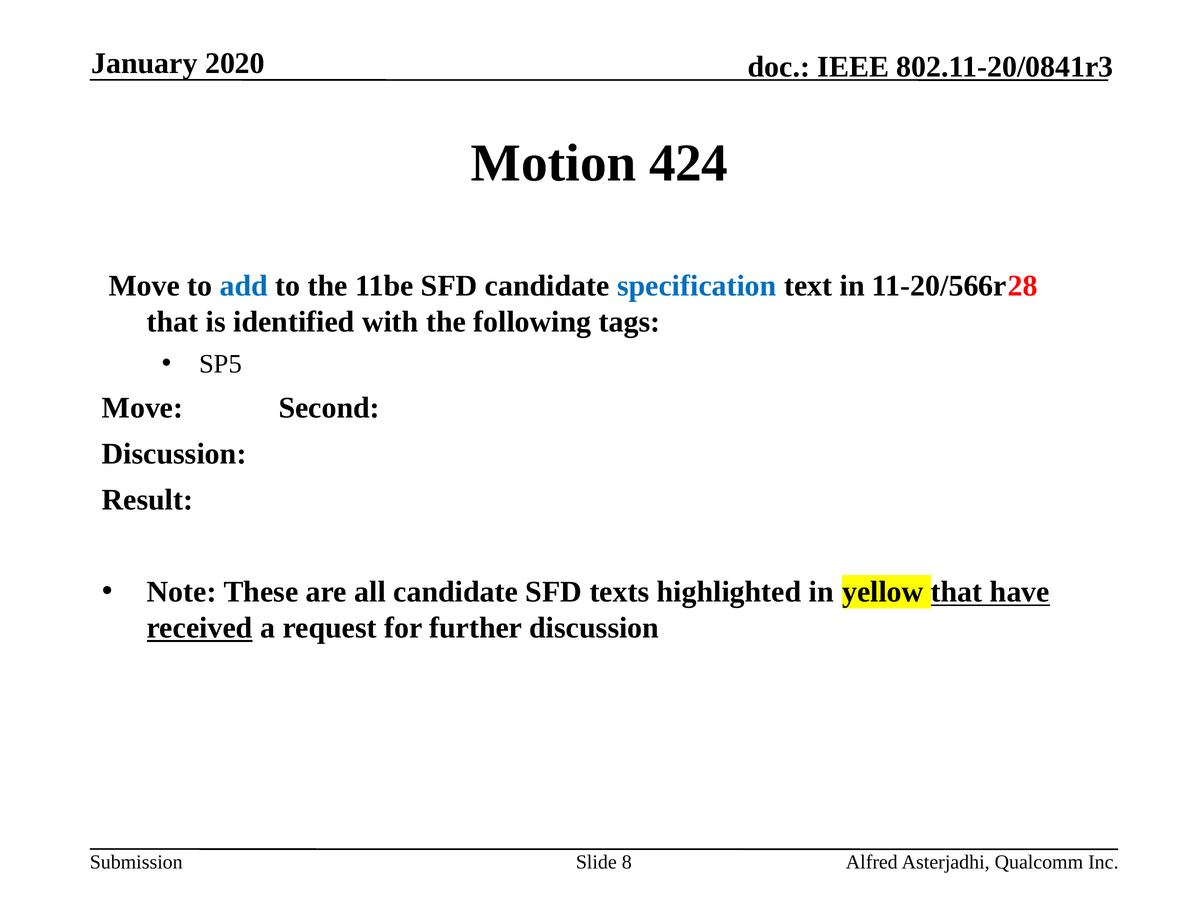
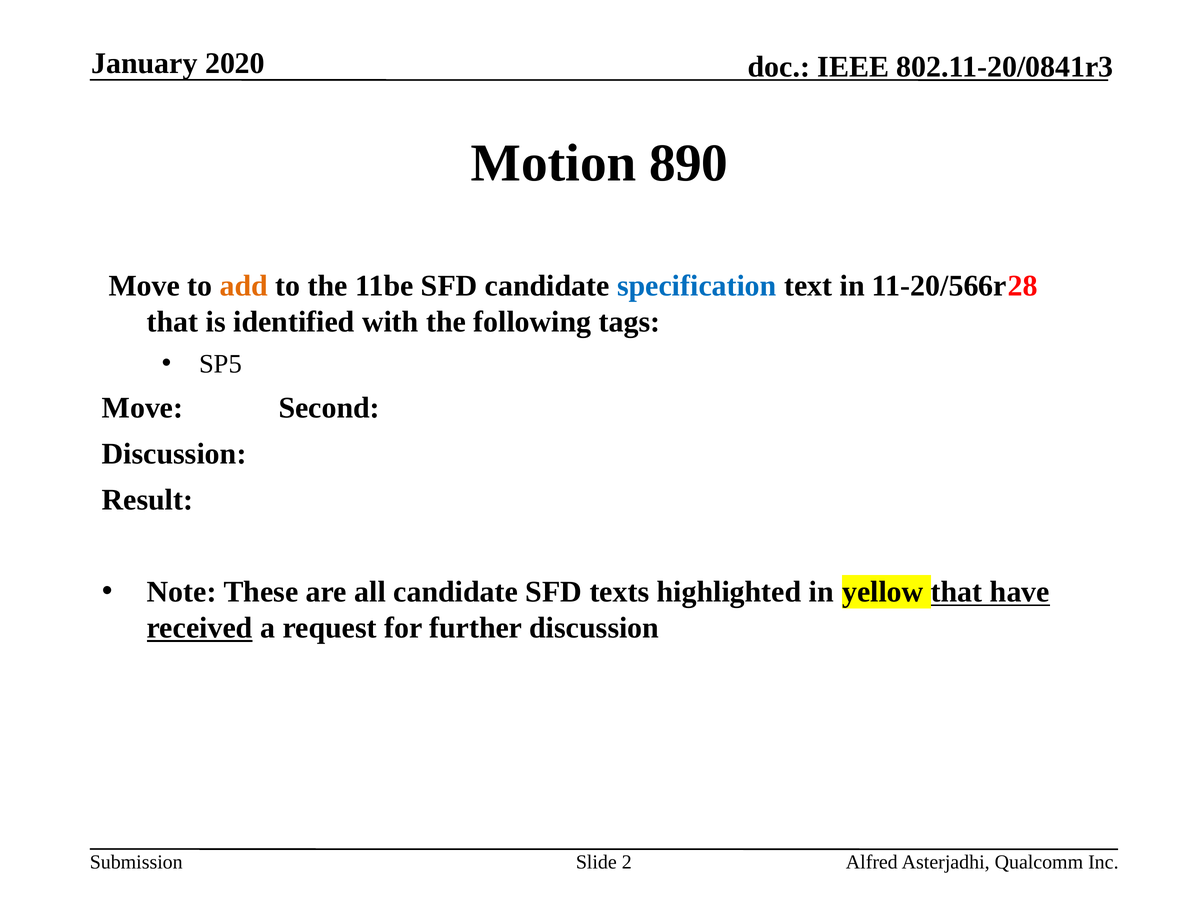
424: 424 -> 890 (688, 163)
add colour: blue -> orange (244, 286)
8: 8 -> 2 (627, 862)
